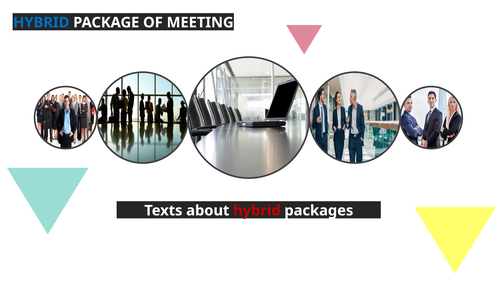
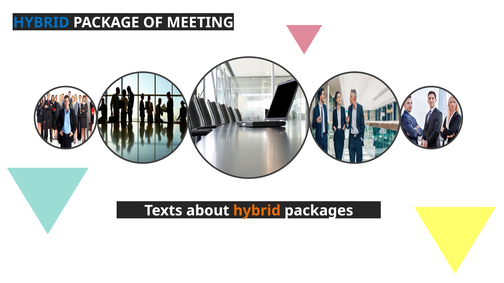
hybrid colour: red -> orange (257, 211)
